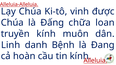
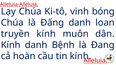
được: được -> bóng (103, 11)
Đấng chữa: chữa -> danh (80, 23)
Linh: Linh -> Kính (11, 45)
